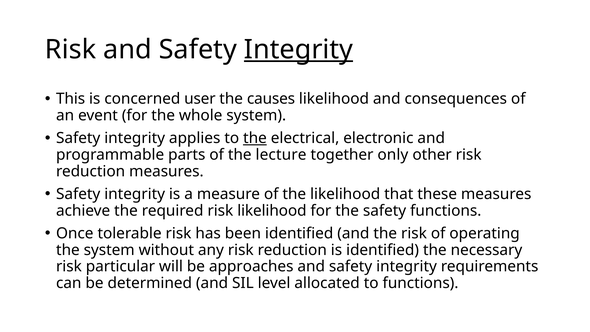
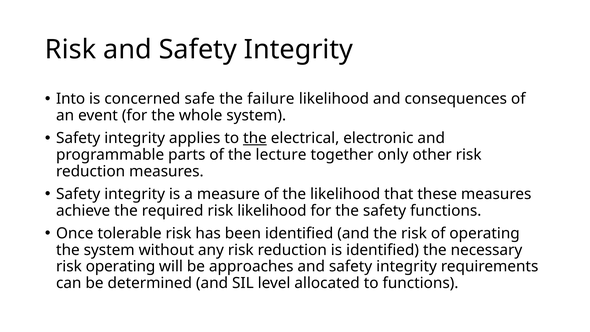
Integrity underline: present -> none (298, 50)
This: This -> Into (71, 99)
user: user -> safe (200, 99)
causes: causes -> failure (271, 99)
risk particular: particular -> operating (120, 266)
